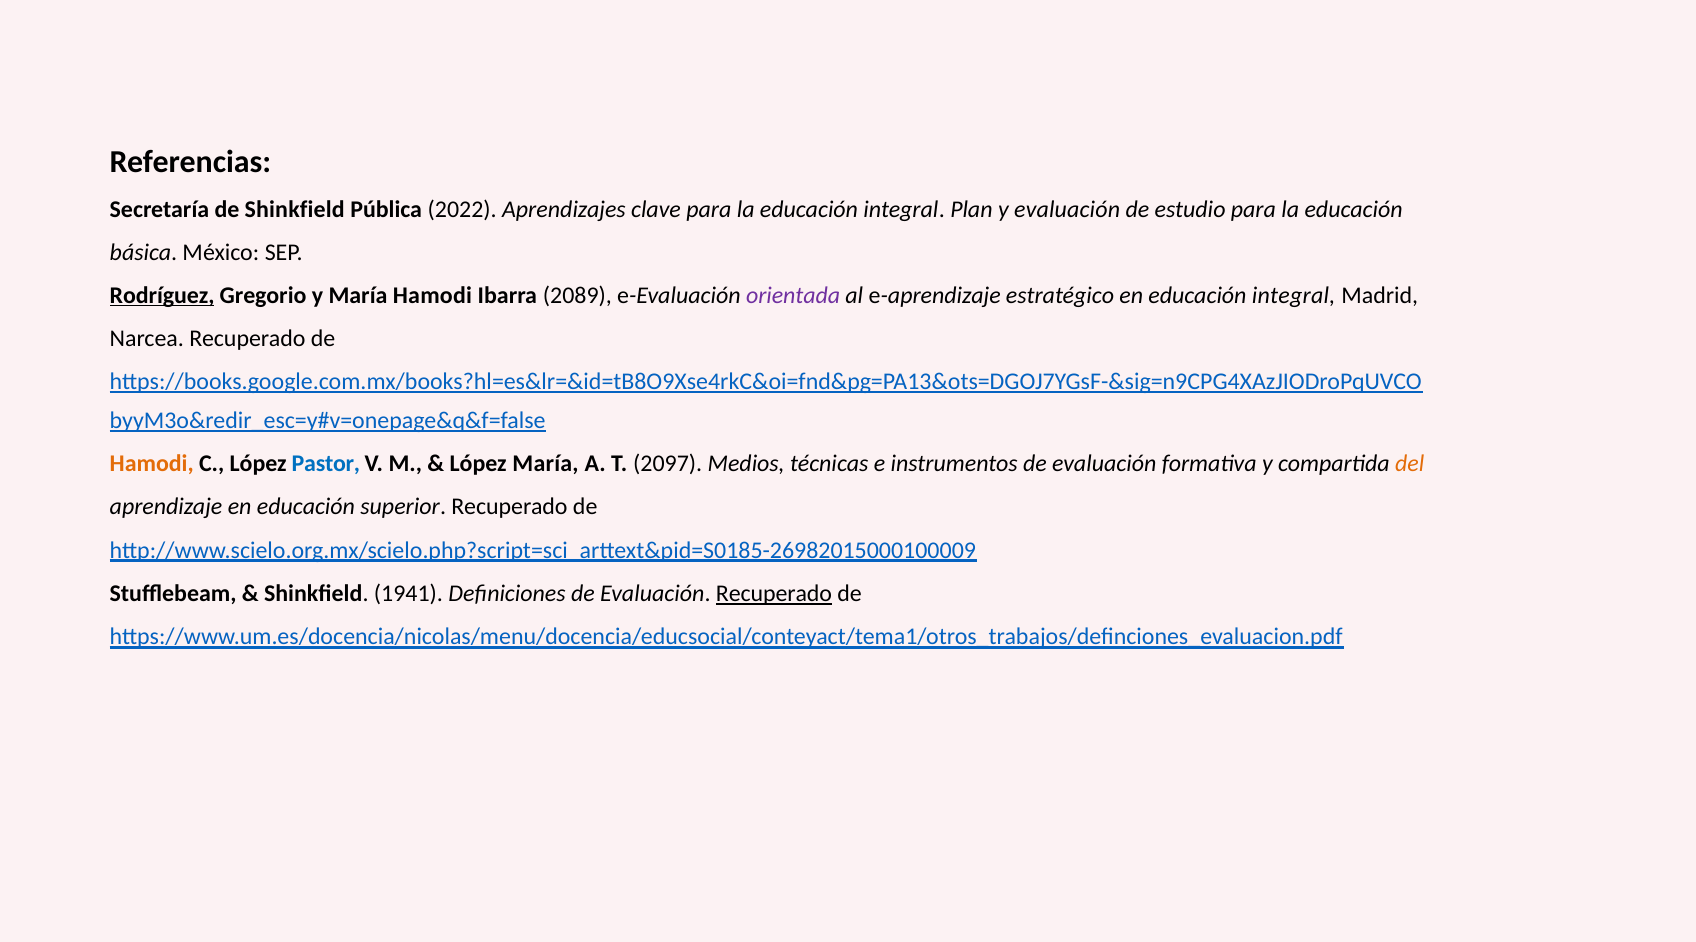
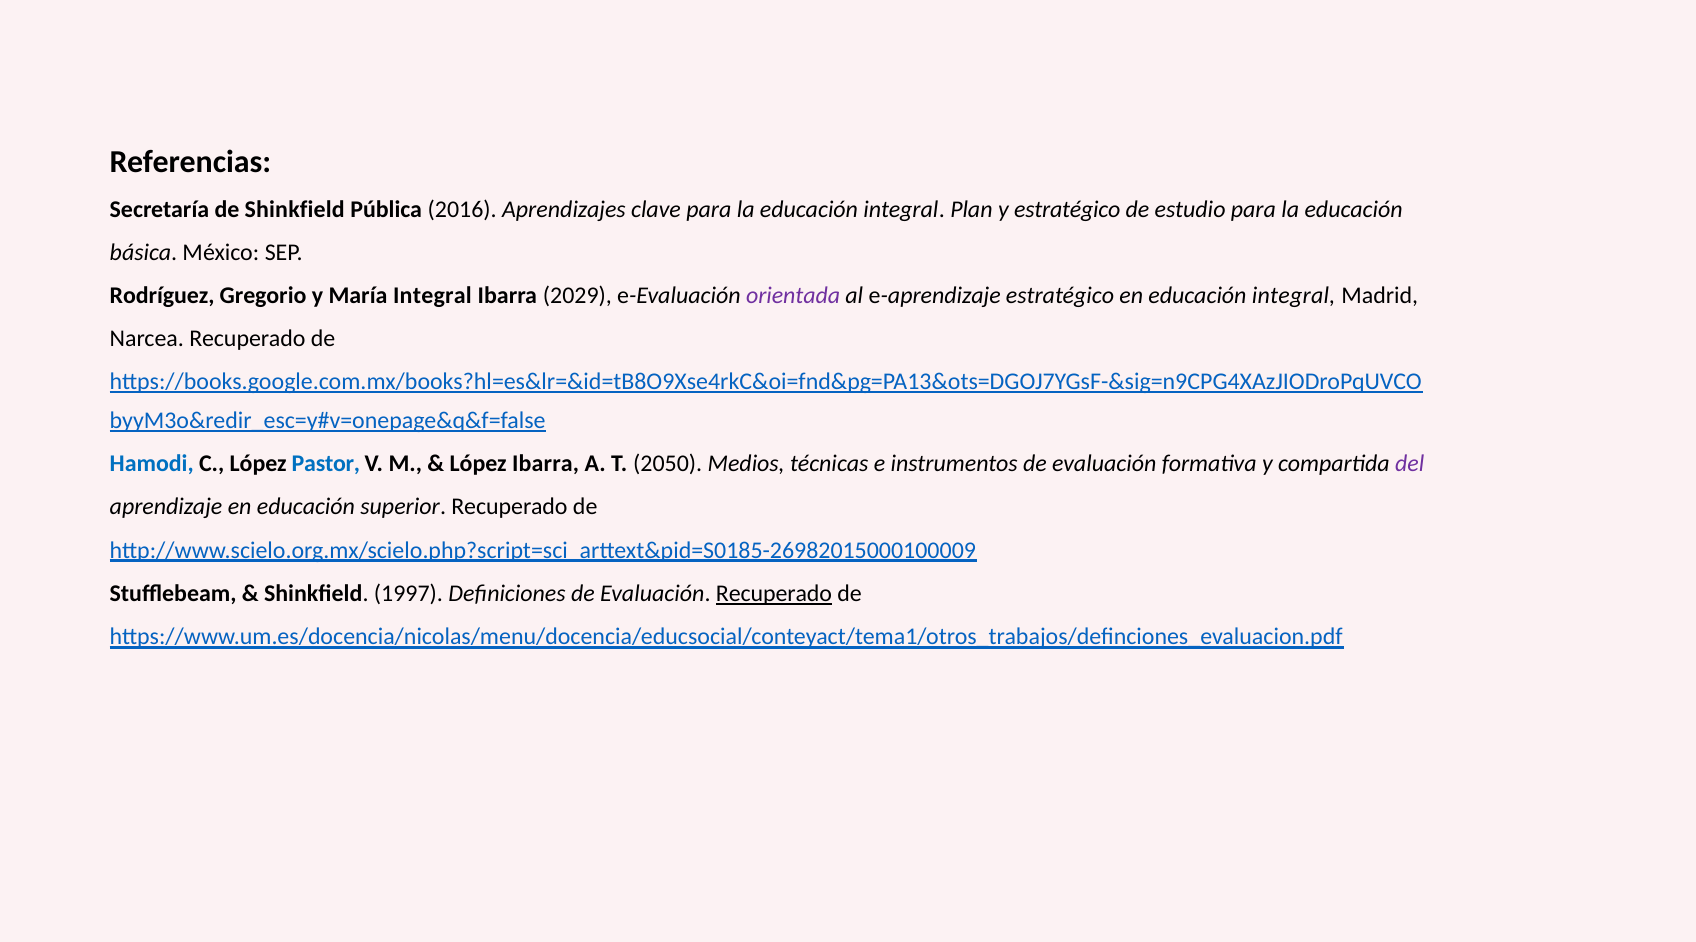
2022: 2022 -> 2016 (462, 209)
y evaluación: evaluación -> estratégico (1067, 209)
Rodríguez underline: present -> none (162, 295)
María Hamodi: Hamodi -> Integral (432, 295)
2089: 2089 -> 2029 (577, 295)
Hamodi colour: orange -> blue (152, 464)
López María: María -> Ibarra (546, 464)
2097: 2097 -> 2050 (668, 464)
del colour: orange -> purple (1410, 464)
1941: 1941 -> 1997 (408, 594)
